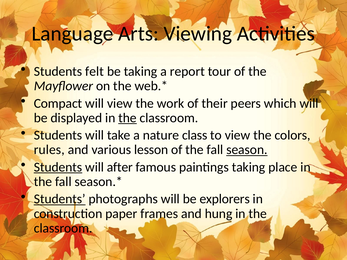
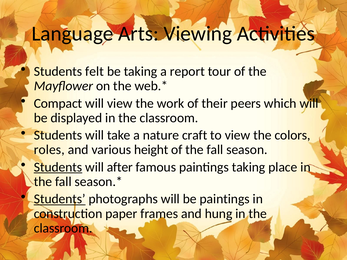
the underline: present -> none (128, 118)
class: class -> craft (195, 135)
rules: rules -> roles (49, 150)
lesson: lesson -> height (151, 150)
season underline: present -> none (247, 150)
be explorers: explorers -> paintings (225, 199)
